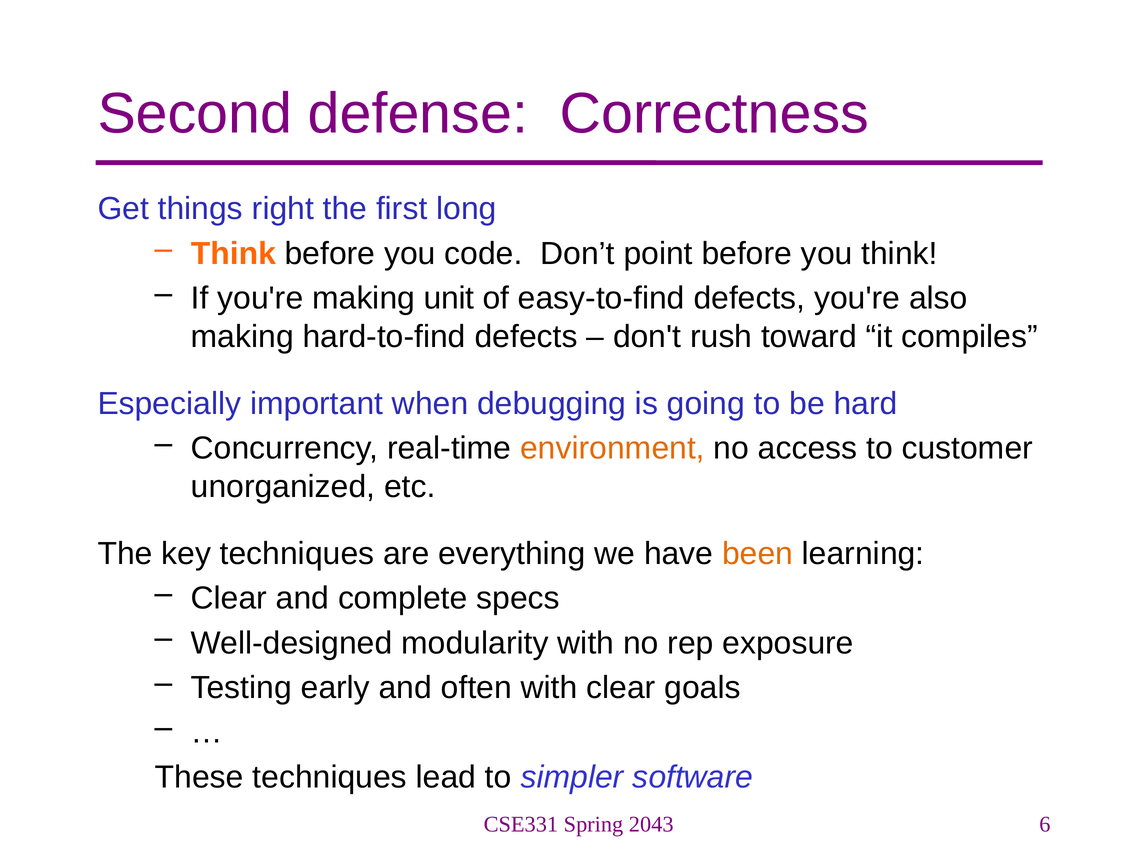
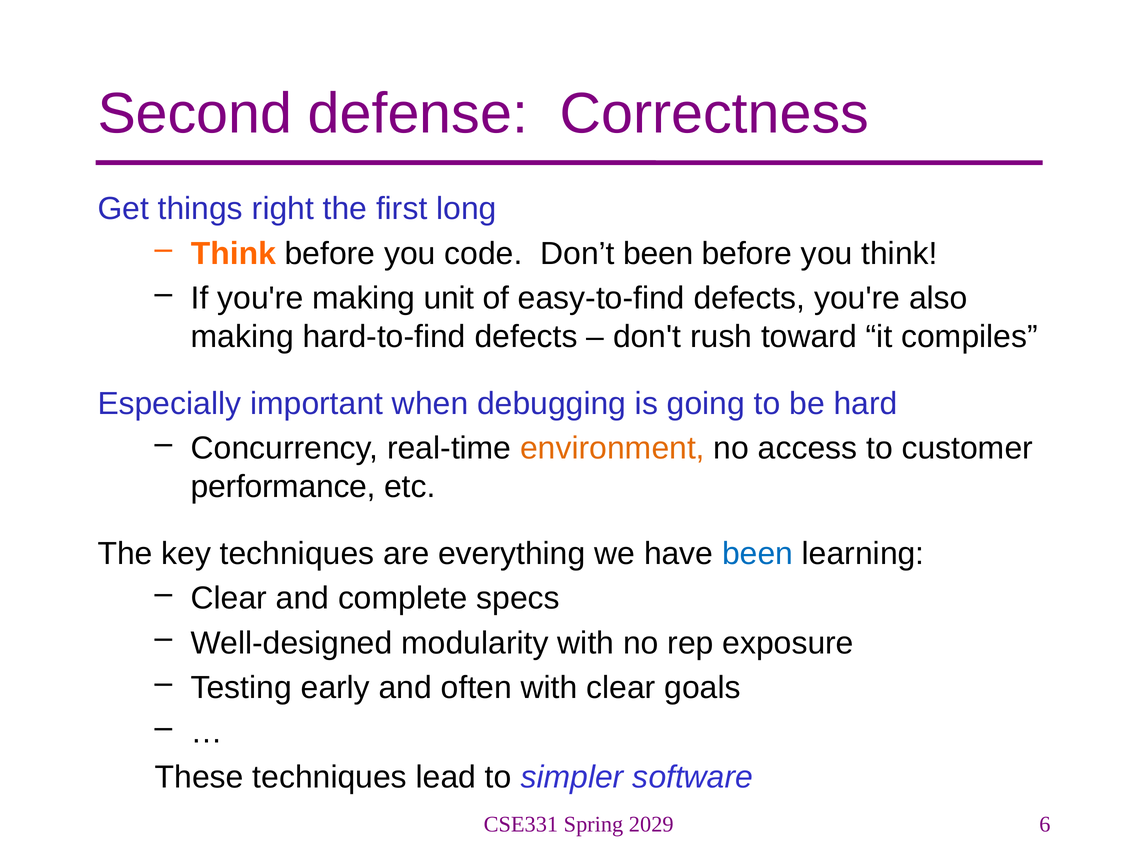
Don’t point: point -> been (658, 254)
unorganized: unorganized -> performance (283, 487)
been colour: orange -> blue (758, 554)
2043: 2043 -> 2029 (651, 824)
